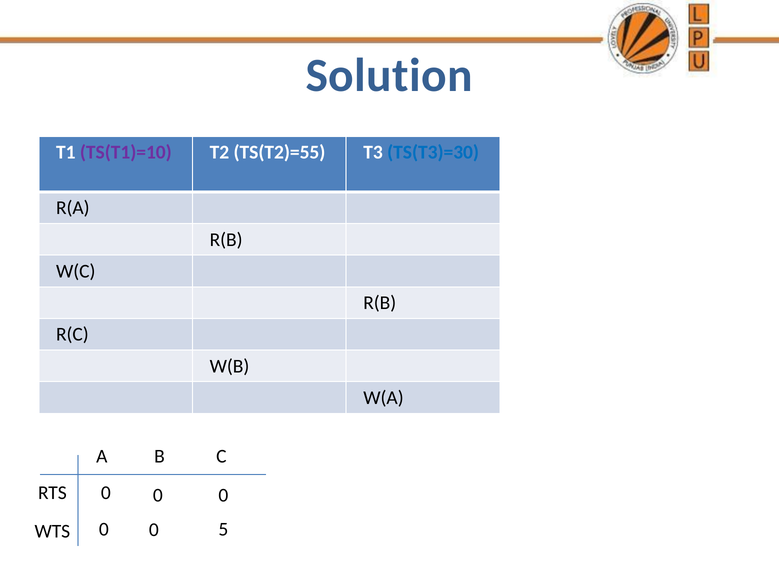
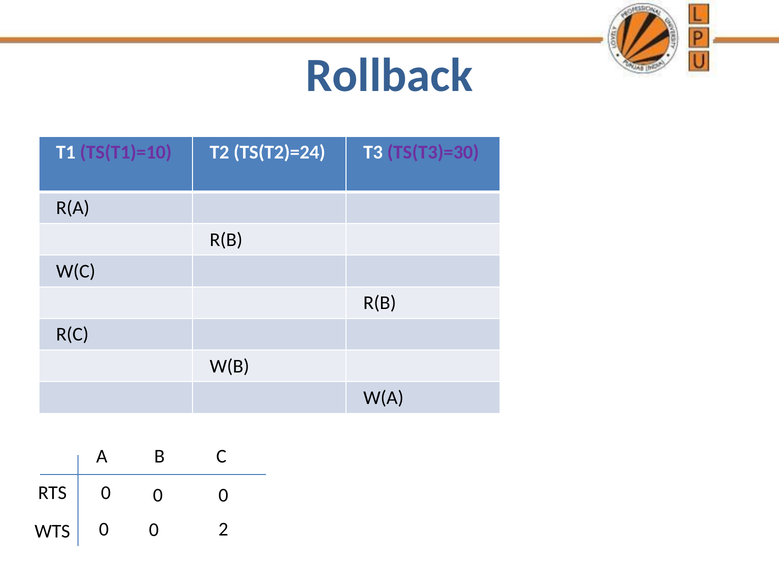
Solution: Solution -> Rollback (389, 75)
TS(T2)=55: TS(T2)=55 -> TS(T2)=24 (279, 152)
TS(T3)=30 colour: blue -> purple (433, 152)
5: 5 -> 2 (223, 529)
